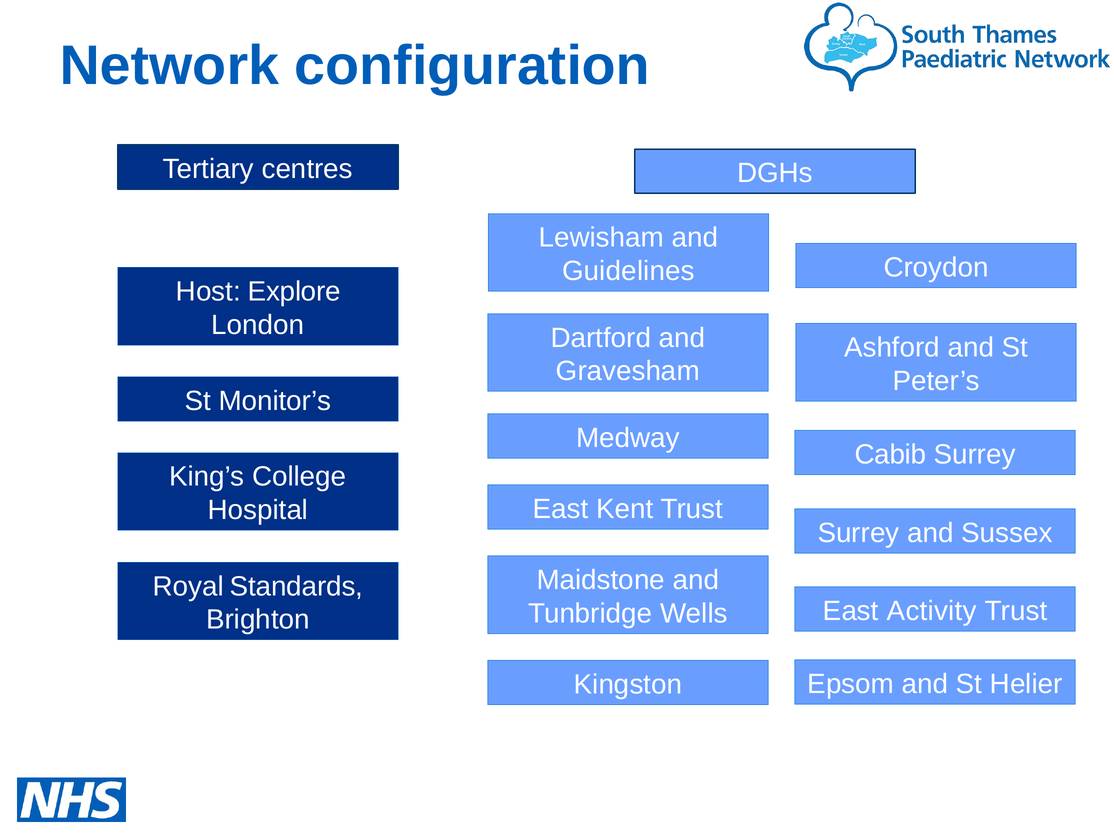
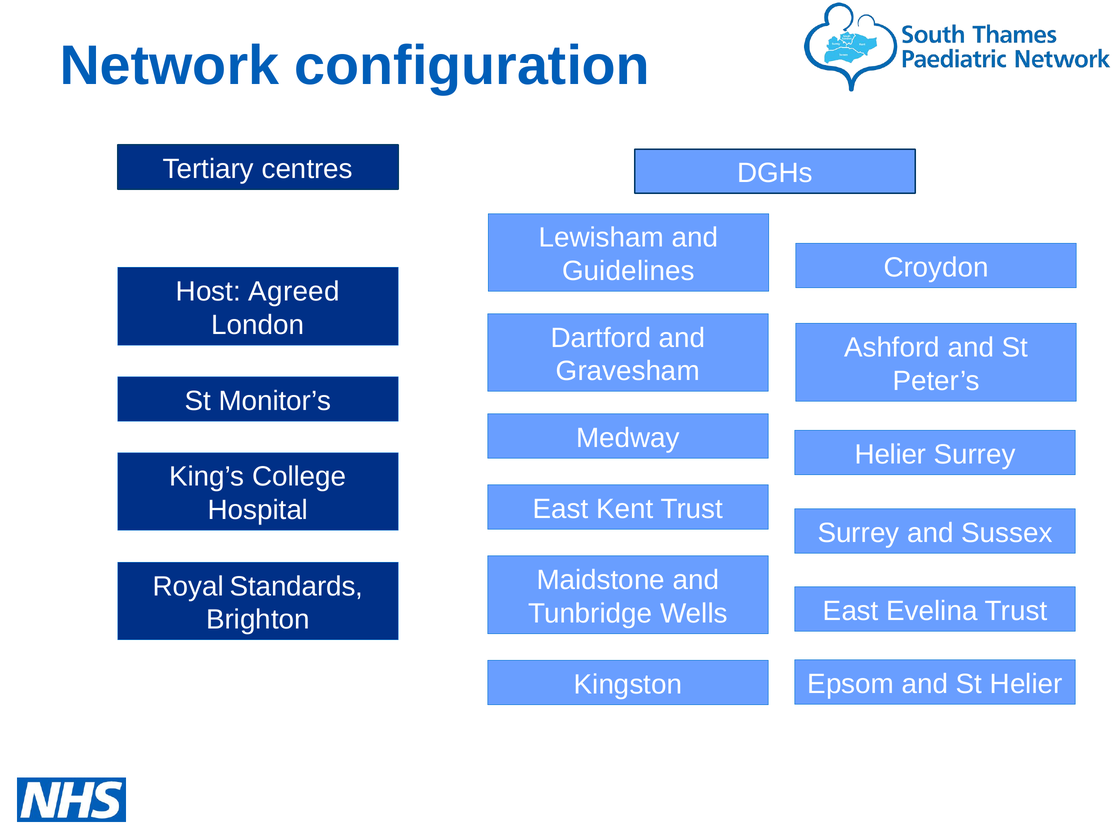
Explore: Explore -> Agreed (294, 291)
Cabib: Cabib -> Helier (890, 454)
Activity: Activity -> Evelina (932, 611)
